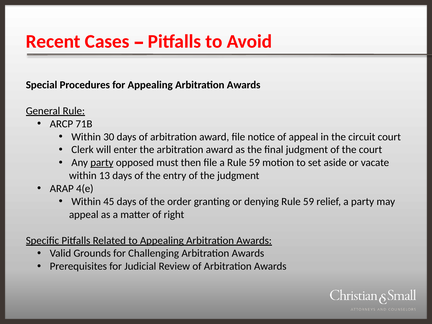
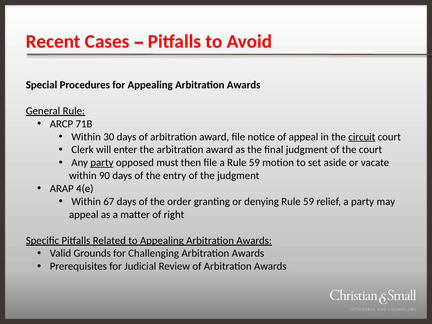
circuit underline: none -> present (362, 137)
13: 13 -> 90 (104, 176)
45: 45 -> 67 (109, 202)
